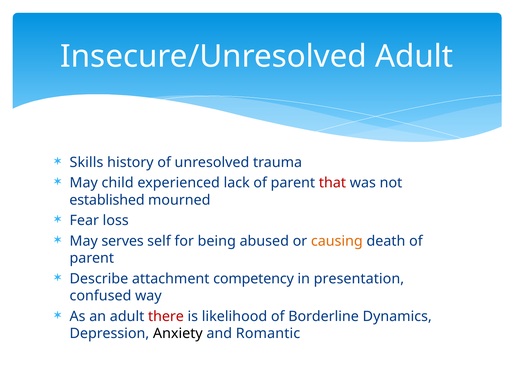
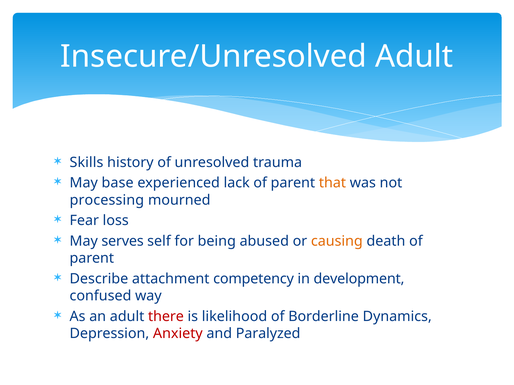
child: child -> base (118, 183)
that colour: red -> orange (332, 183)
established: established -> processing (107, 200)
presentation: presentation -> development (359, 279)
Anxiety colour: black -> red (178, 334)
Romantic: Romantic -> Paralyzed (268, 334)
